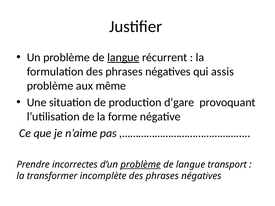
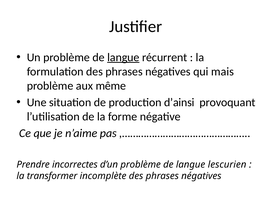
assis: assis -> mais (223, 72)
d’gare: d’gare -> d’ainsi (179, 103)
problème underline: present -> none (141, 165)
transport: transport -> lescurien (227, 165)
